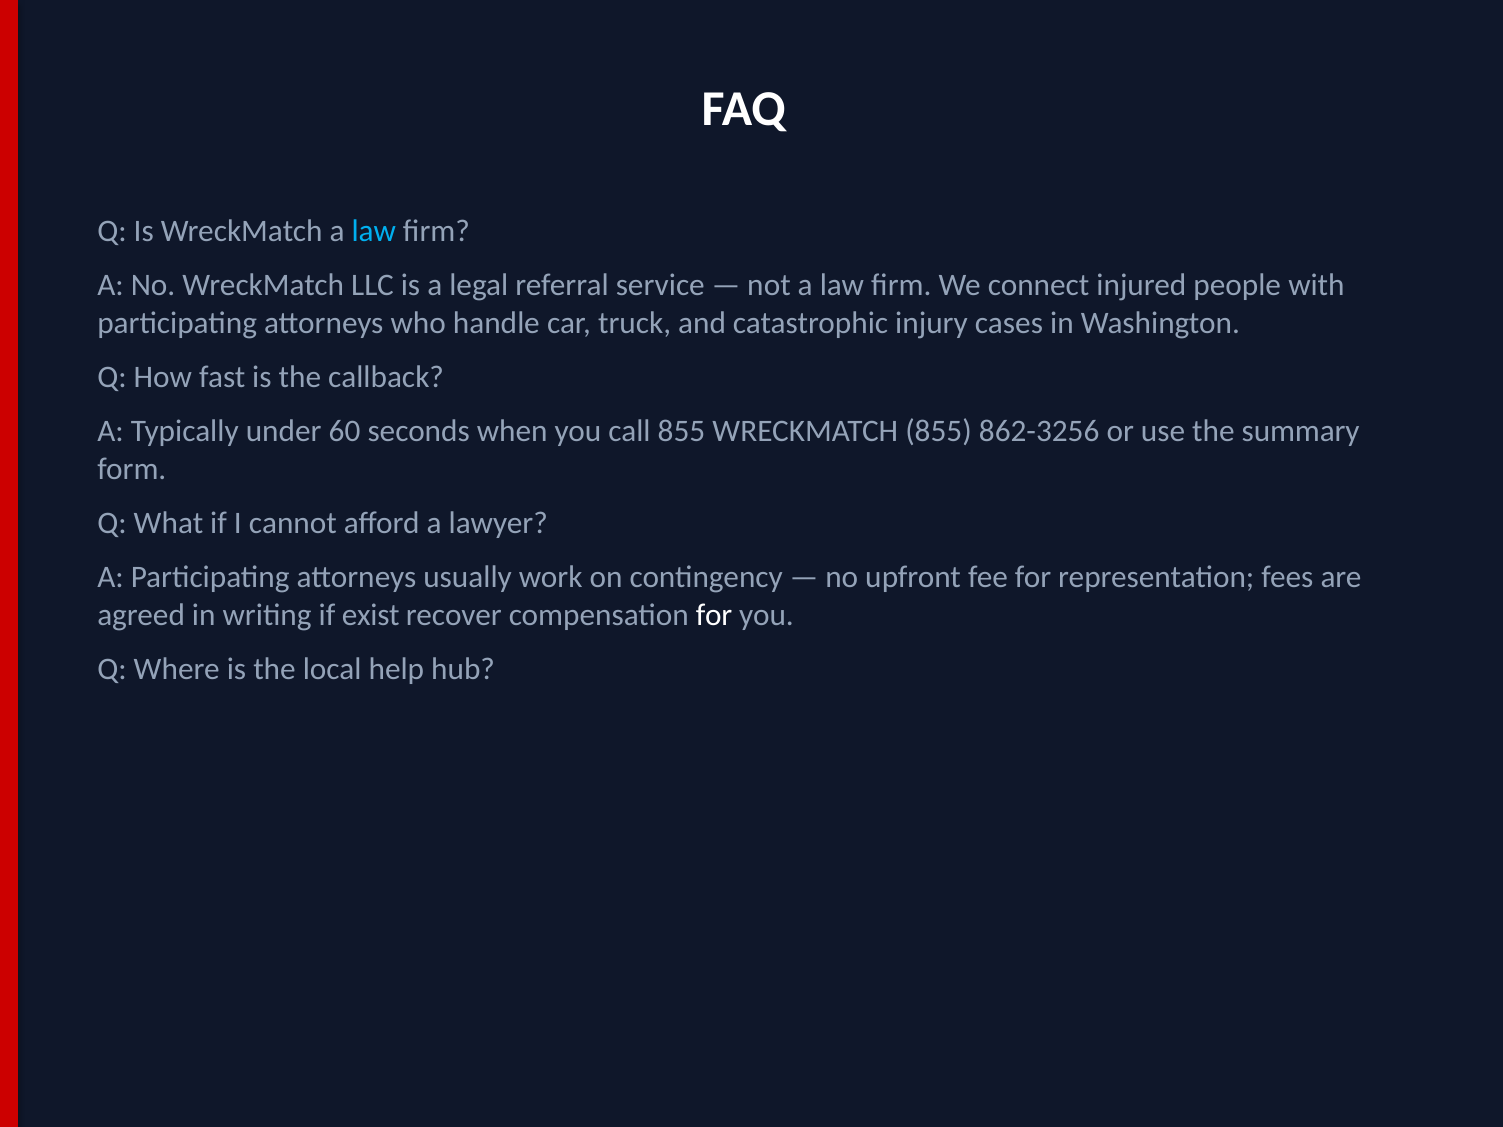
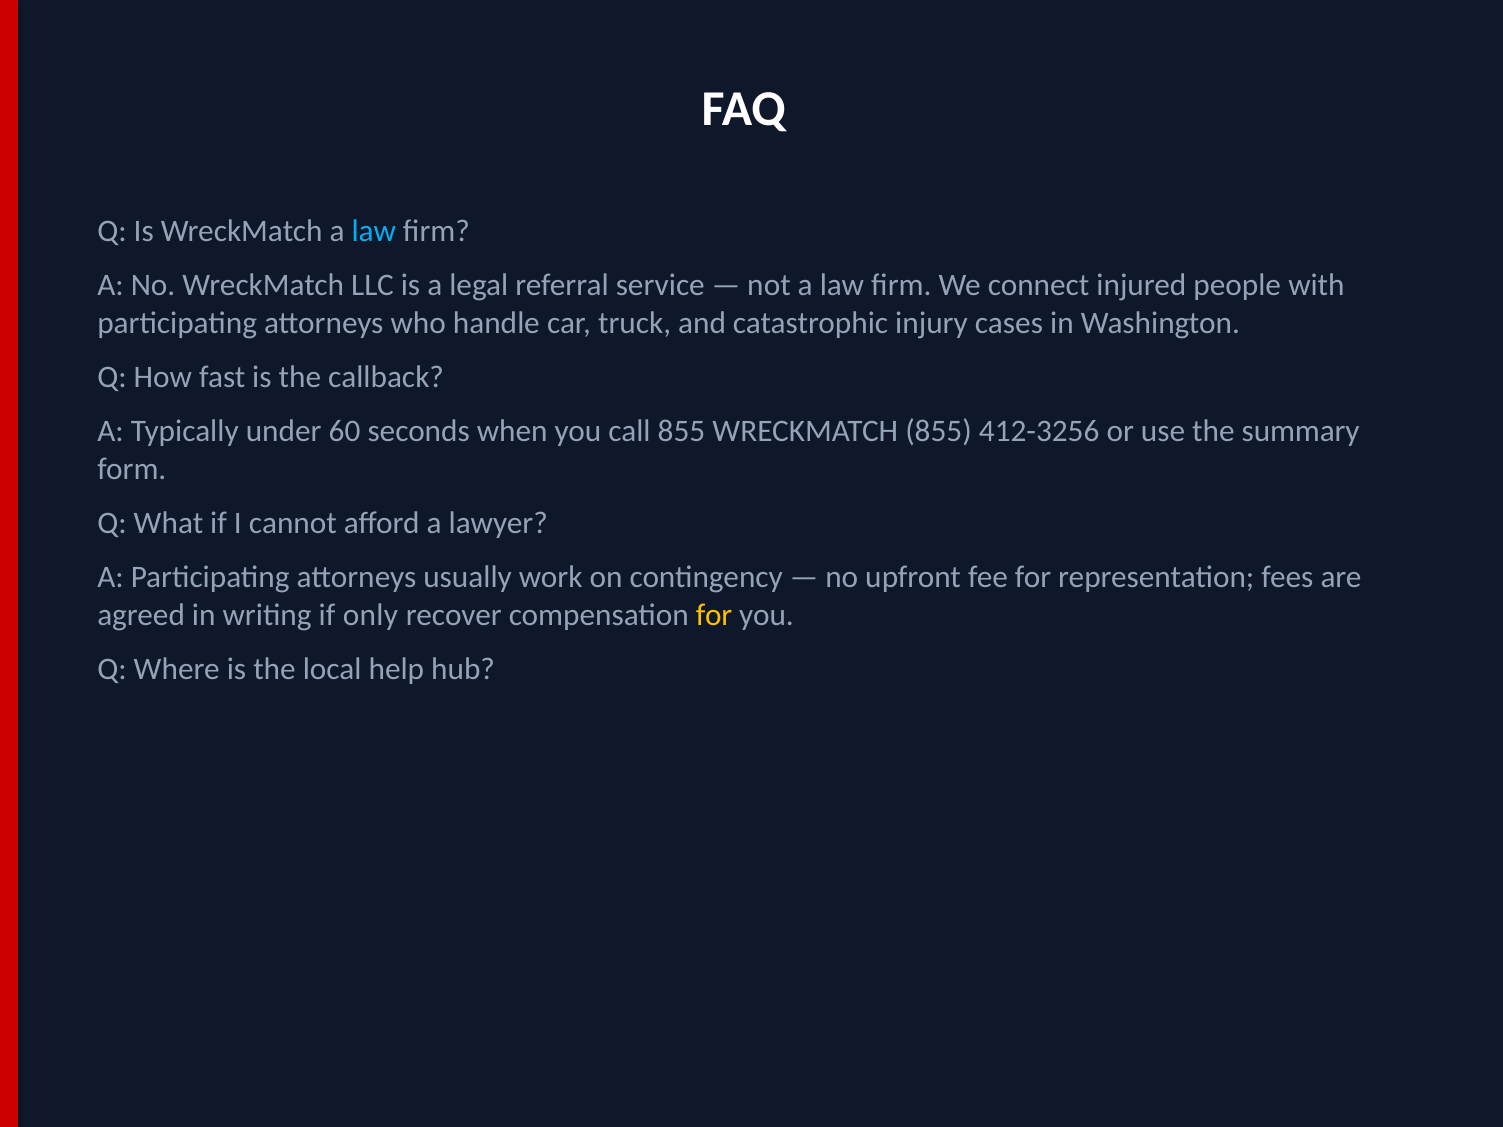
862-3256: 862-3256 -> 412-3256 (1039, 432)
exist: exist -> only (371, 615)
for colour: white -> yellow (714, 615)
